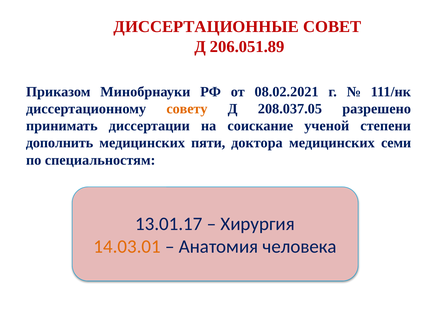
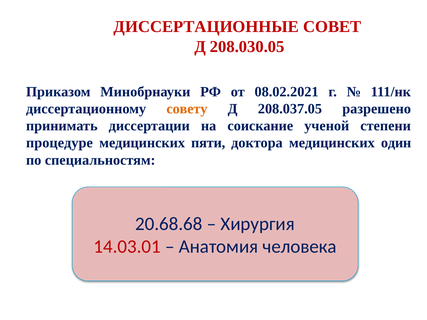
206.051.89: 206.051.89 -> 208.030.05 (247, 47)
дополнить: дополнить -> процедуре (59, 143)
семи: семи -> один (396, 143)
13.01.17: 13.01.17 -> 20.68.68 (169, 224)
14.03.01 colour: orange -> red (127, 247)
